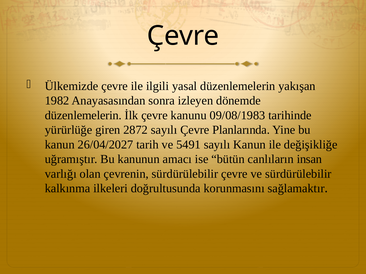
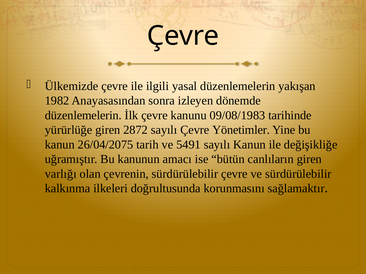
Planlarında: Planlarında -> Yönetimler (241, 130)
26/04/2027: 26/04/2027 -> 26/04/2075 (105, 145)
canlıların insan: insan -> giren (309, 159)
